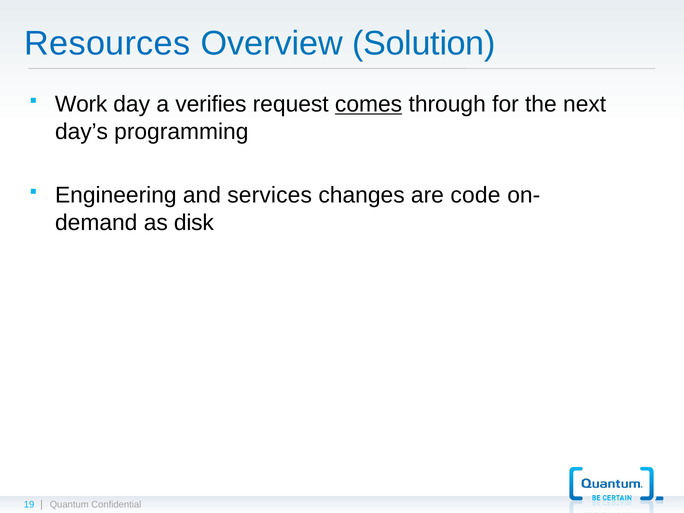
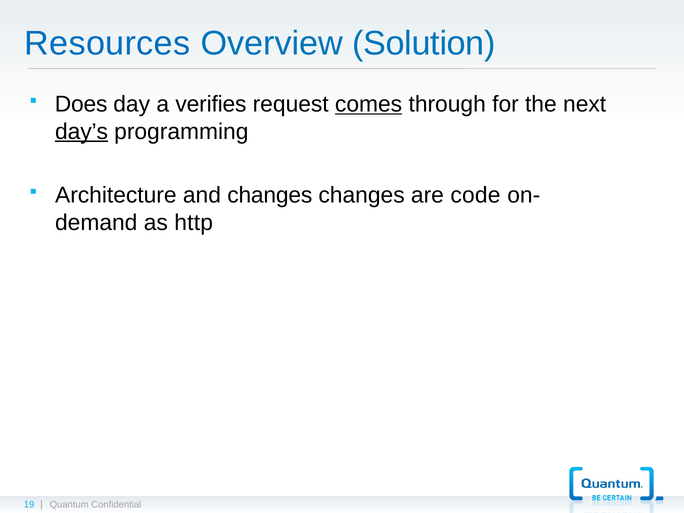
Work: Work -> Does (81, 104)
day’s underline: none -> present (82, 132)
Engineering: Engineering -> Architecture (116, 195)
and services: services -> changes (270, 195)
disk: disk -> http (194, 223)
